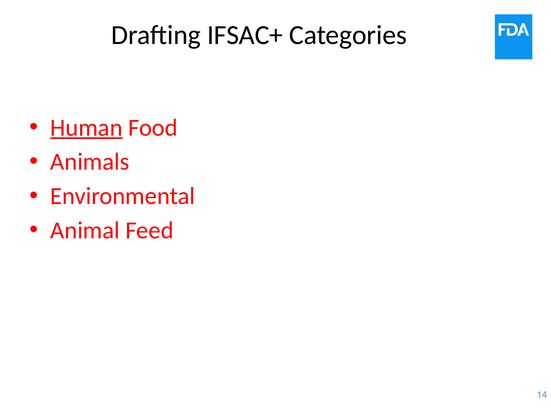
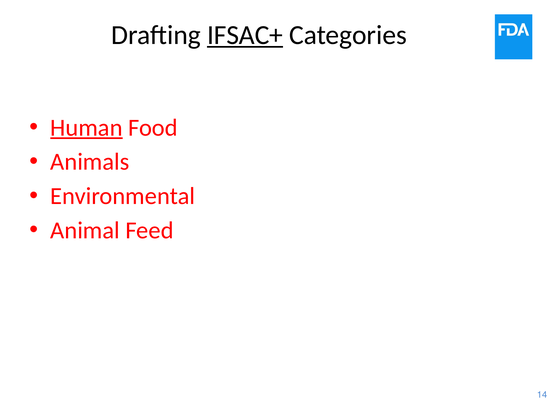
IFSAC+ underline: none -> present (245, 35)
